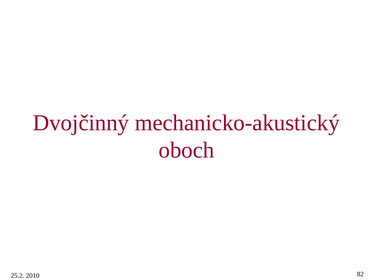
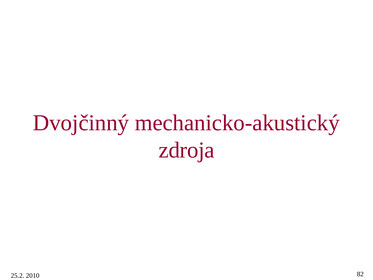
oboch: oboch -> zdroja (187, 150)
